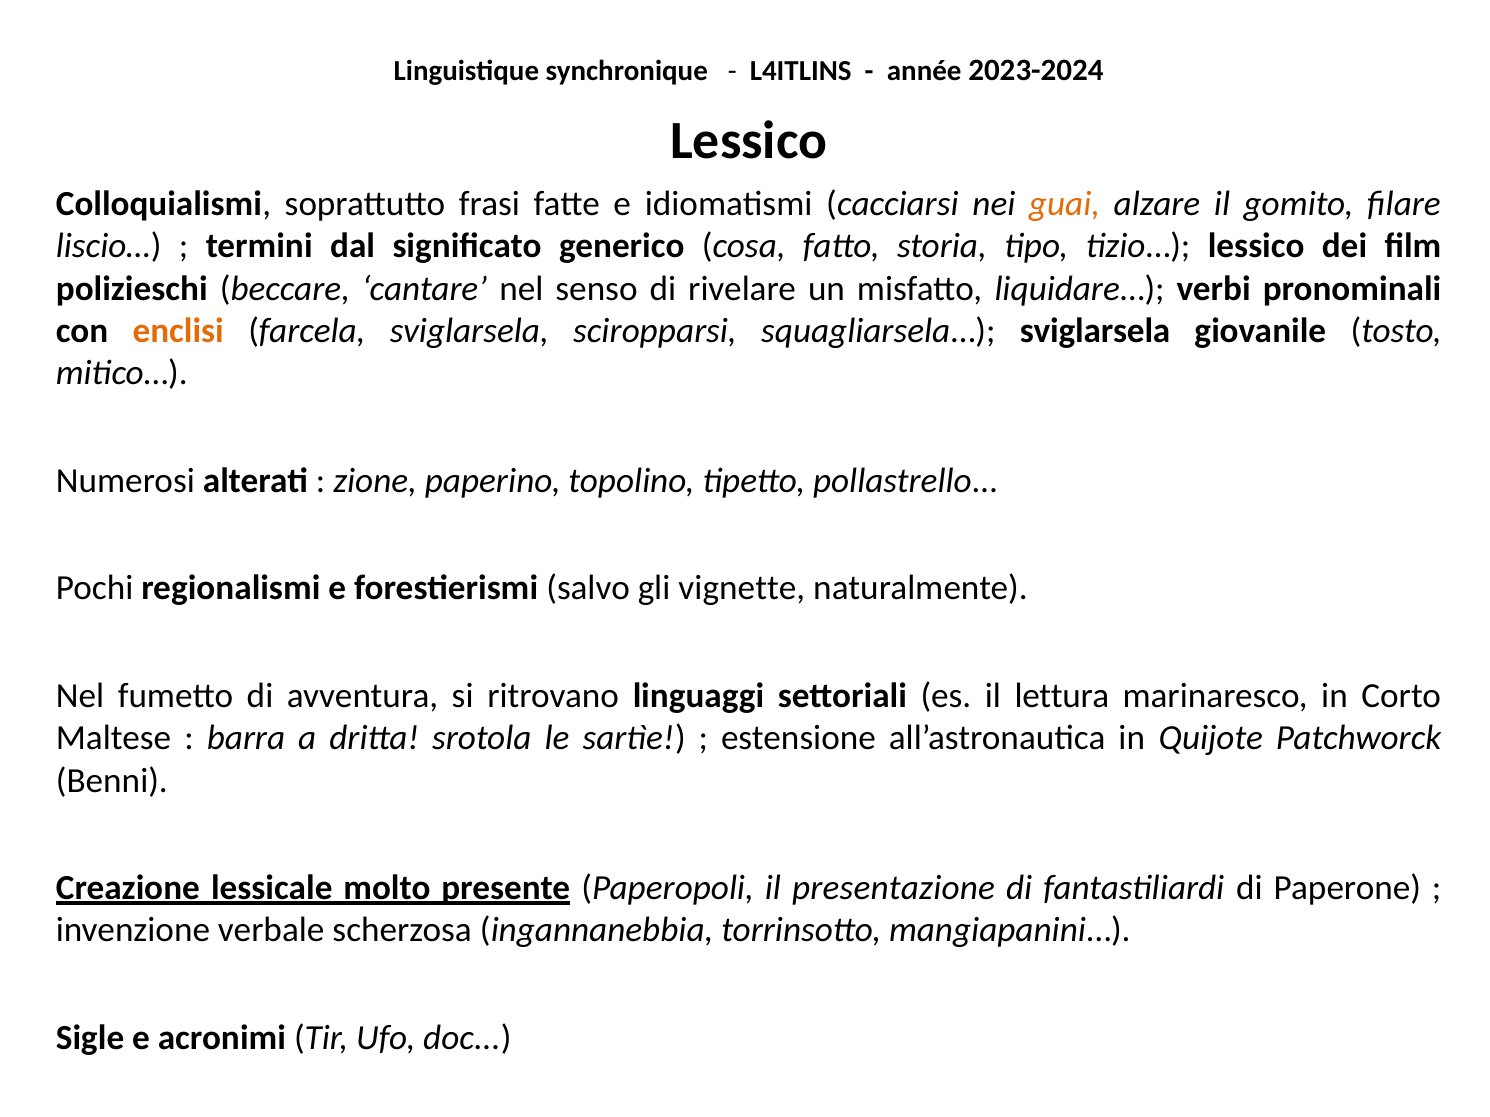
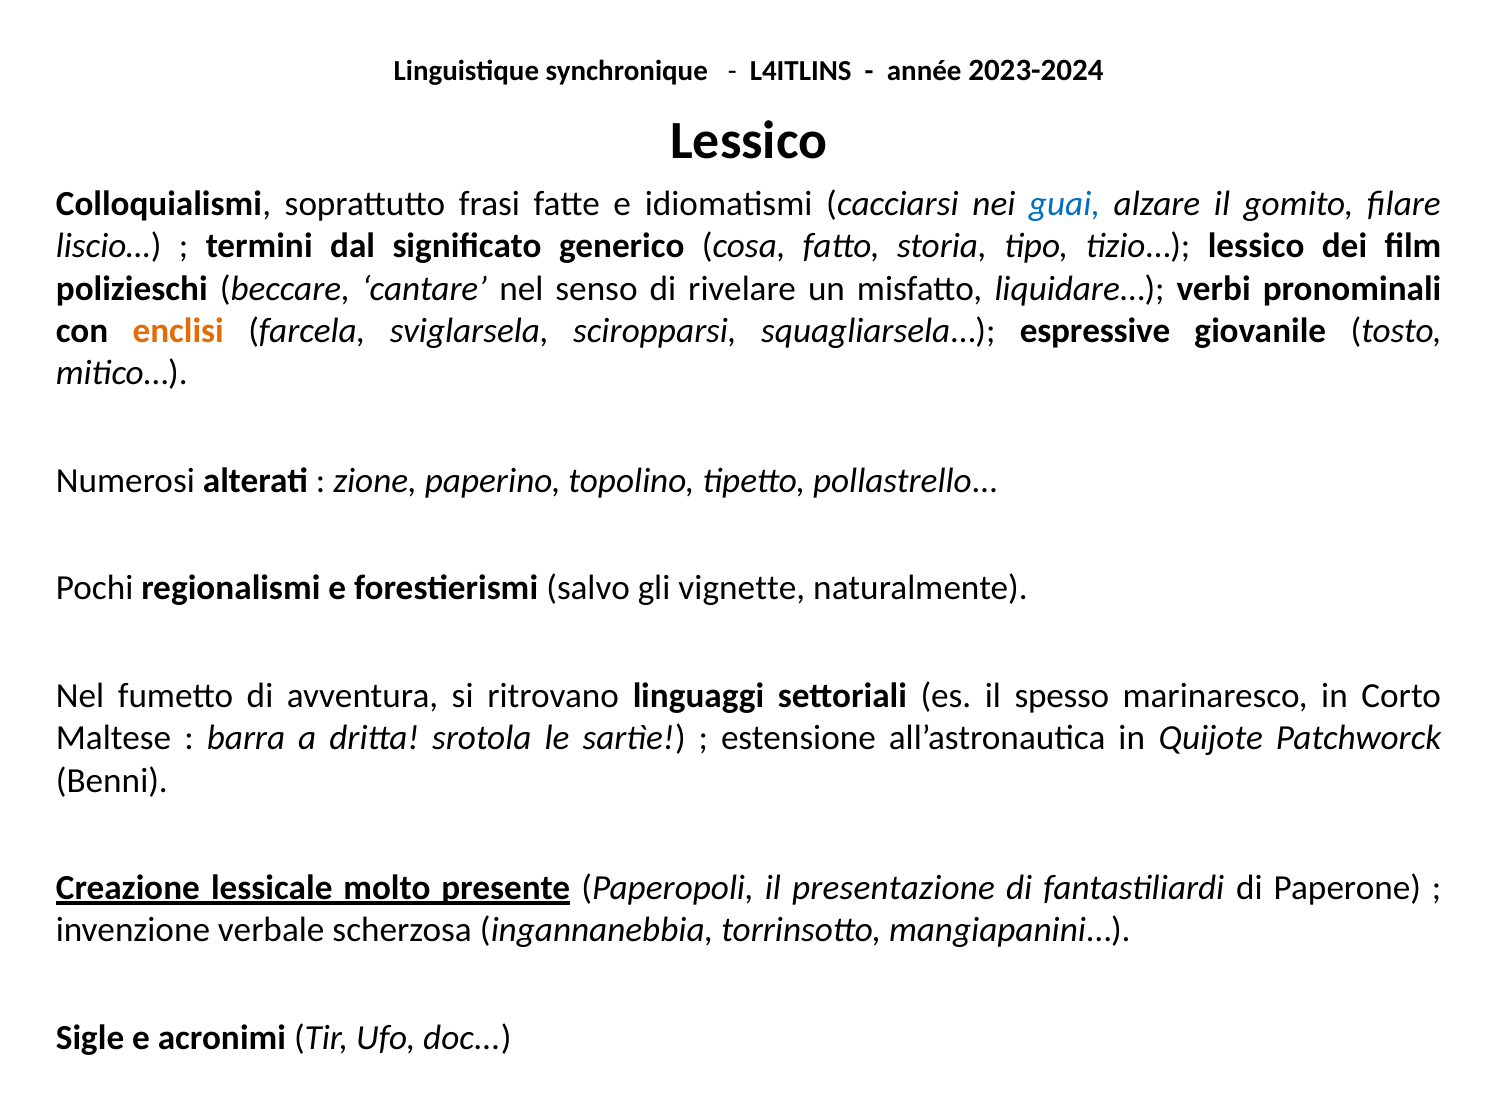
guai colour: orange -> blue (1065, 204)
squagliarsela… sviglarsela: sviglarsela -> espressive (1095, 331)
lettura: lettura -> spesso (1062, 696)
